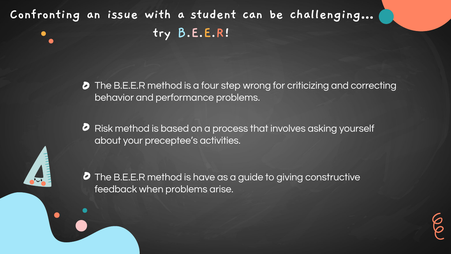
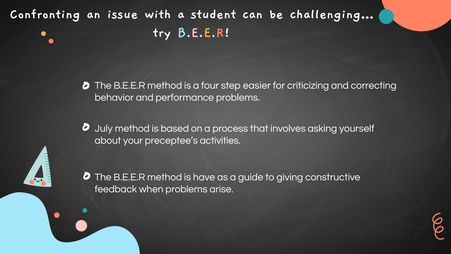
wrong: wrong -> easier (257, 85)
Risk: Risk -> July (104, 128)
